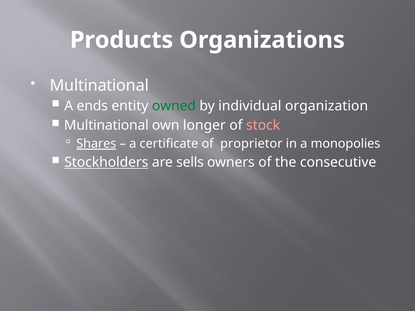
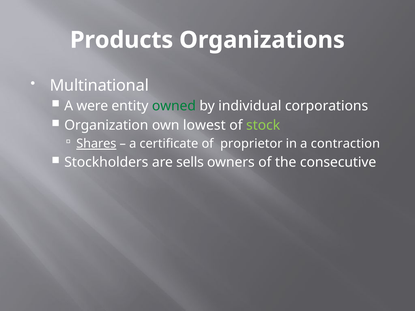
ends: ends -> were (92, 106)
organization: organization -> corporations (327, 106)
Multinational: Multinational -> Organization (106, 125)
longer: longer -> lowest (204, 125)
stock colour: pink -> light green (263, 125)
monopolies: monopolies -> contraction (345, 144)
Stockholders underline: present -> none (106, 163)
